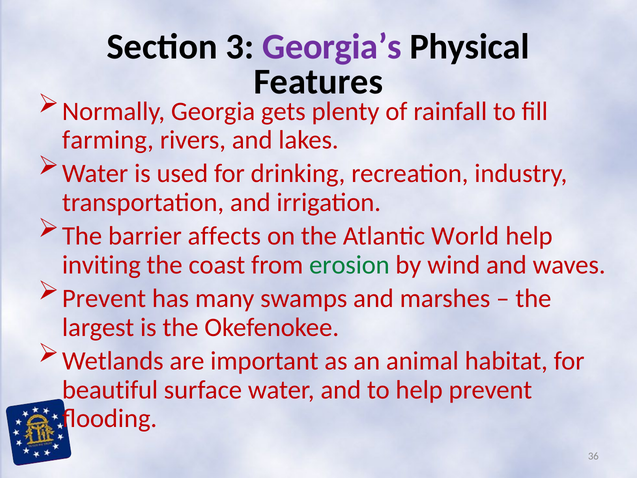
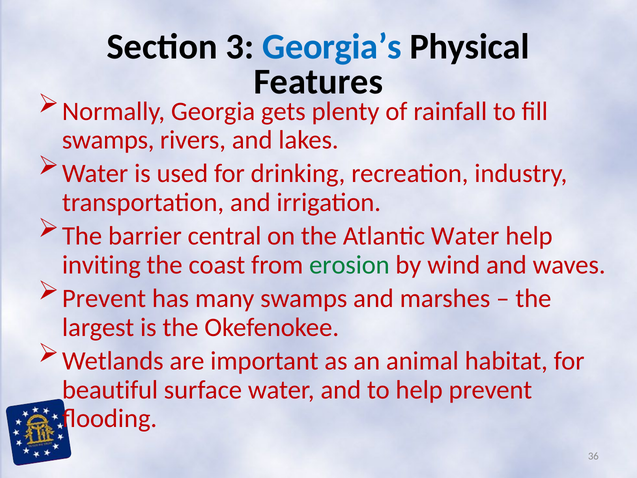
Georgia’s colour: purple -> blue (332, 47)
farming: farming -> swamps (108, 140)
affects: affects -> central (225, 236)
Atlantic World: World -> Water (465, 236)
